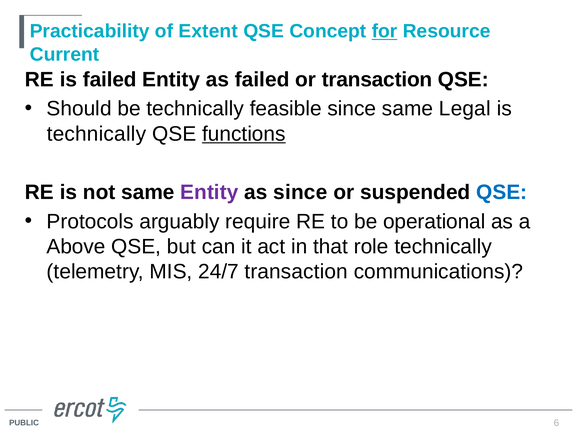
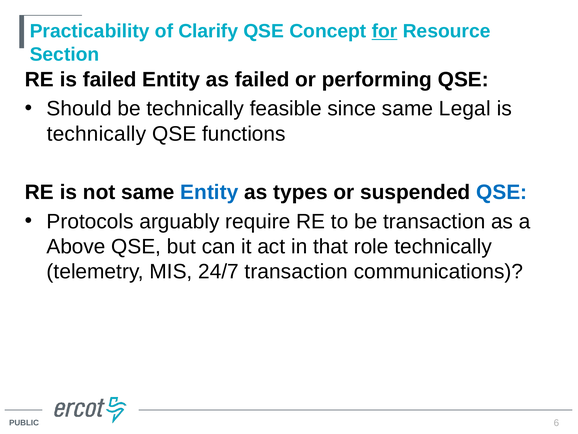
Extent: Extent -> Clarify (208, 31)
Current: Current -> Section (65, 54)
or transaction: transaction -> performing (377, 79)
functions underline: present -> none (244, 134)
Entity colour: purple -> blue (209, 192)
as since: since -> types (300, 192)
be operational: operational -> transaction (434, 221)
